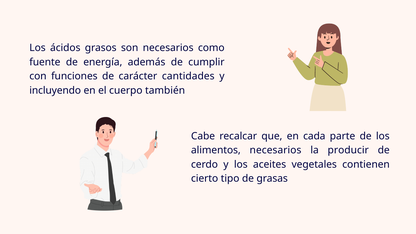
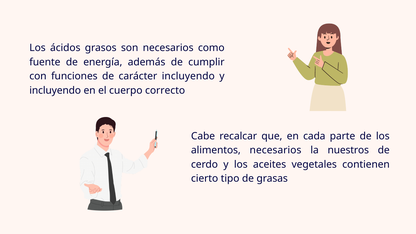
carácter cantidades: cantidades -> incluyendo (188, 76)
también: también -> correcto (165, 90)
producir: producir -> nuestros (348, 150)
